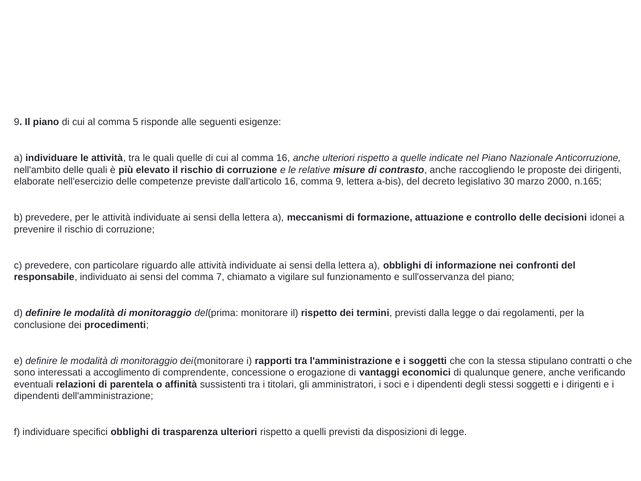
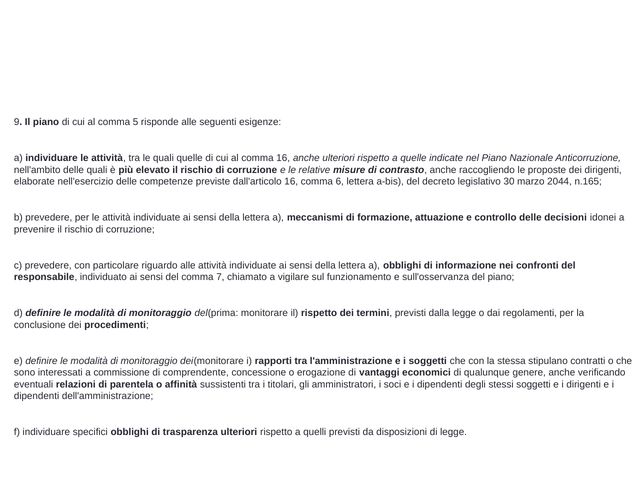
comma 9: 9 -> 6 (340, 181)
2000: 2000 -> 2044 (560, 181)
accoglimento: accoglimento -> commissione (122, 372)
